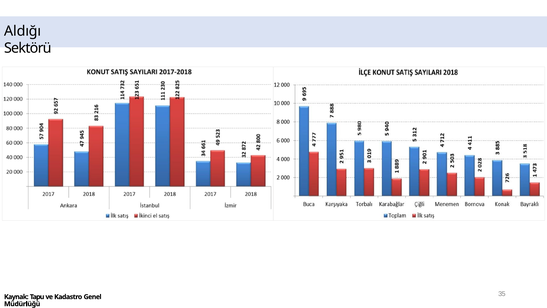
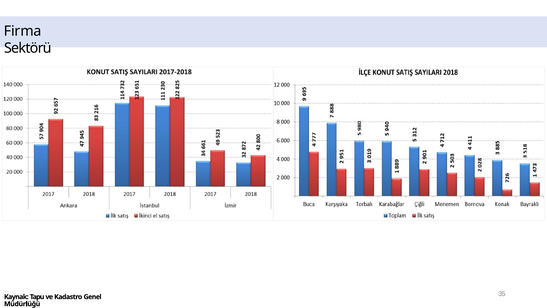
Aldığı: Aldığı -> Firma (23, 31)
